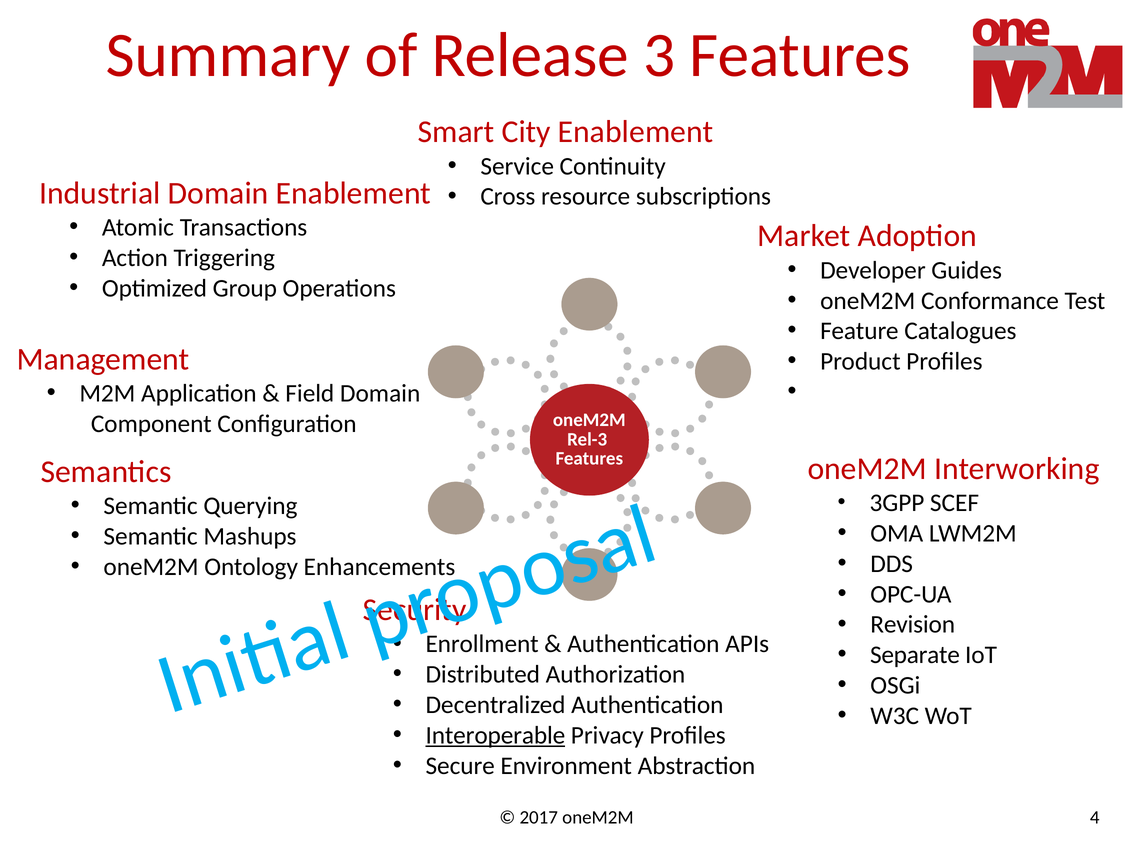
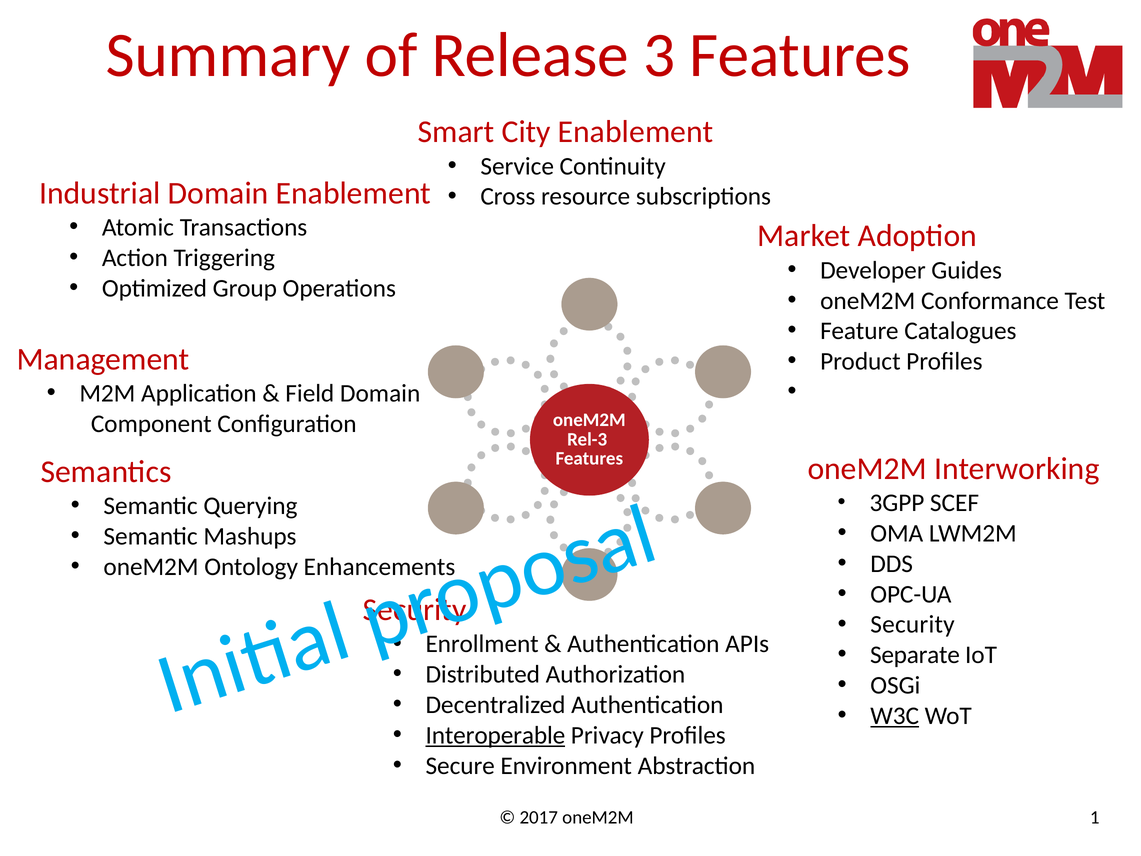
Revision: Revision -> Security (913, 624)
W3C underline: none -> present (895, 716)
4: 4 -> 1 (1095, 817)
